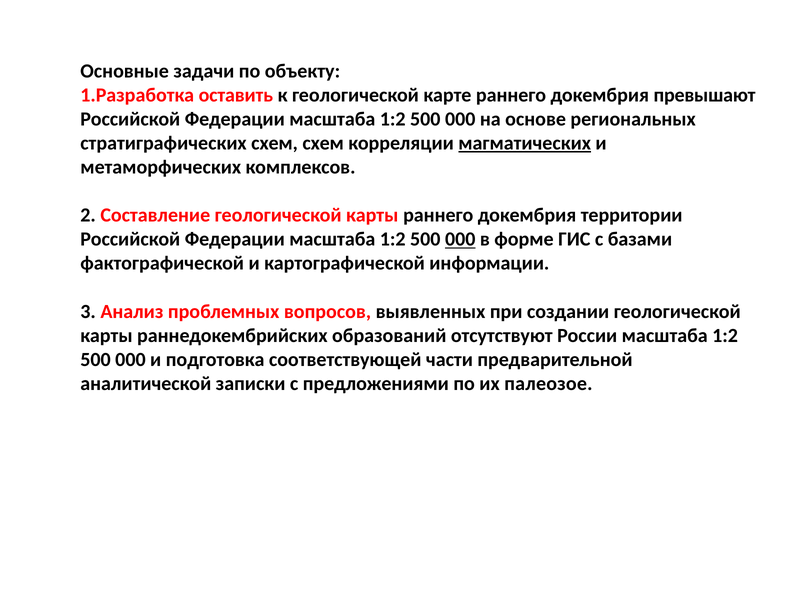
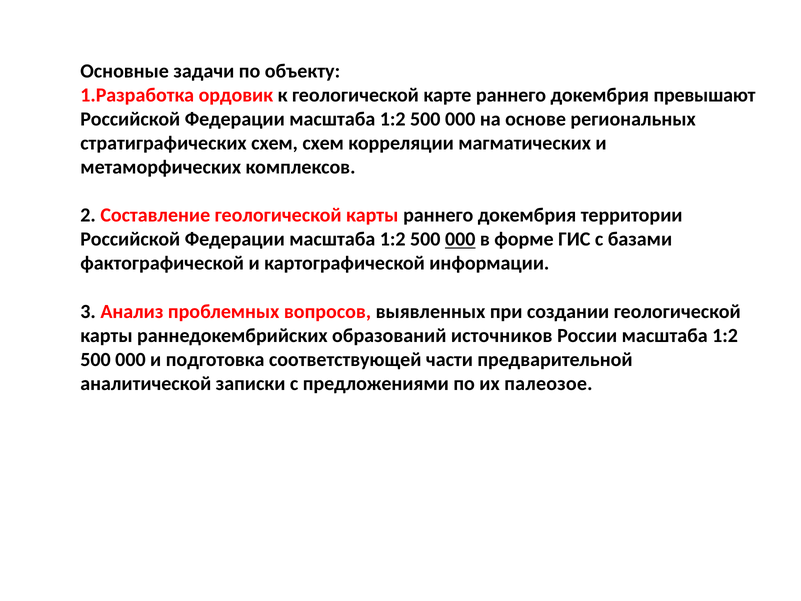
оставить: оставить -> ордовик (236, 95)
магматических underline: present -> none (525, 143)
отсутствуют: отсутствуют -> источников (502, 335)
